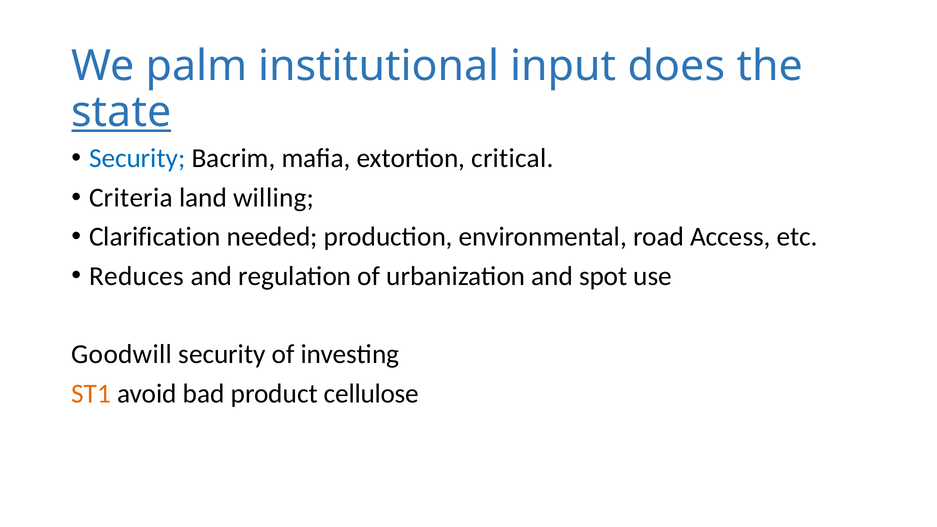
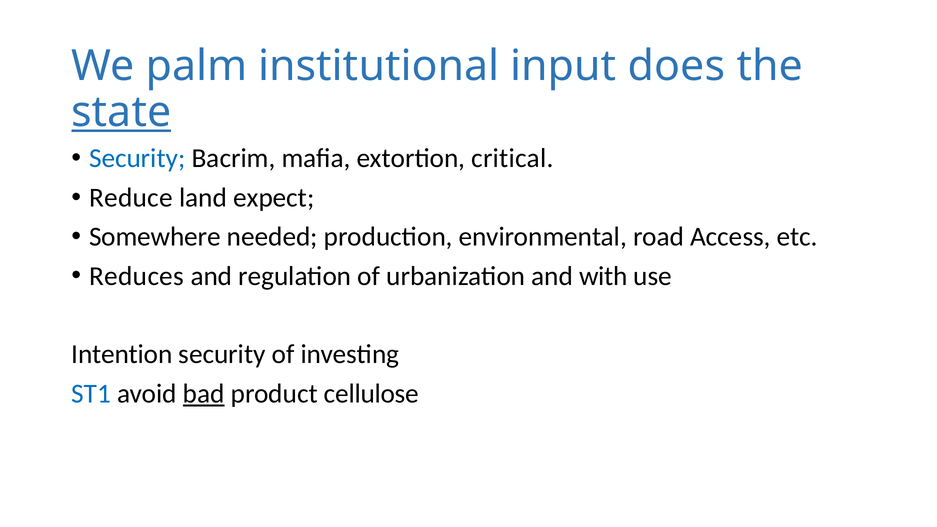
Criteria: Criteria -> Reduce (131, 198)
willing: willing -> expect (274, 198)
Clarification: Clarification -> Somewhere (155, 237)
spot: spot -> with (603, 276)
Goodwill: Goodwill -> Intention (122, 354)
ST1 colour: orange -> blue (91, 394)
bad underline: none -> present (204, 394)
